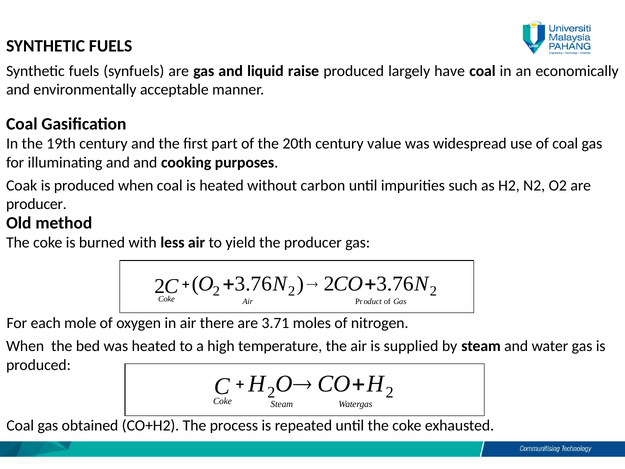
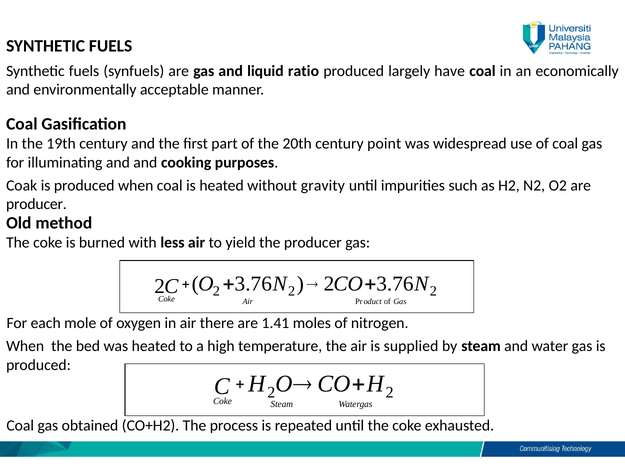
raise: raise -> ratio (303, 71)
value: value -> point (384, 144)
carbon: carbon -> gravity (323, 185)
3.71: 3.71 -> 1.41 (275, 323)
